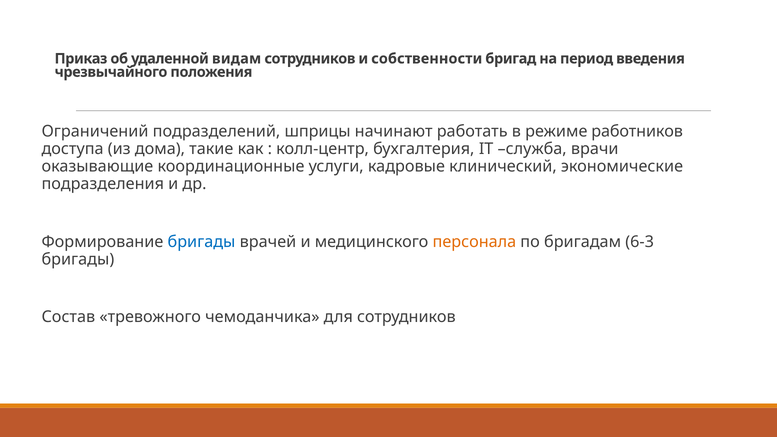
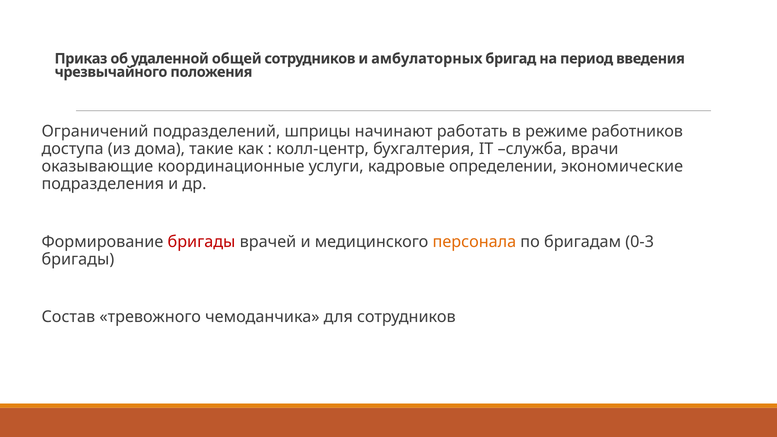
видам: видам -> общей (237, 59)
собственности: собственности -> амбулаторных (427, 59)
клинический: клинический -> определении (503, 167)
бригады colour: blue -> red (201, 242)
6-3: 6-3 -> 0-3 (640, 242)
